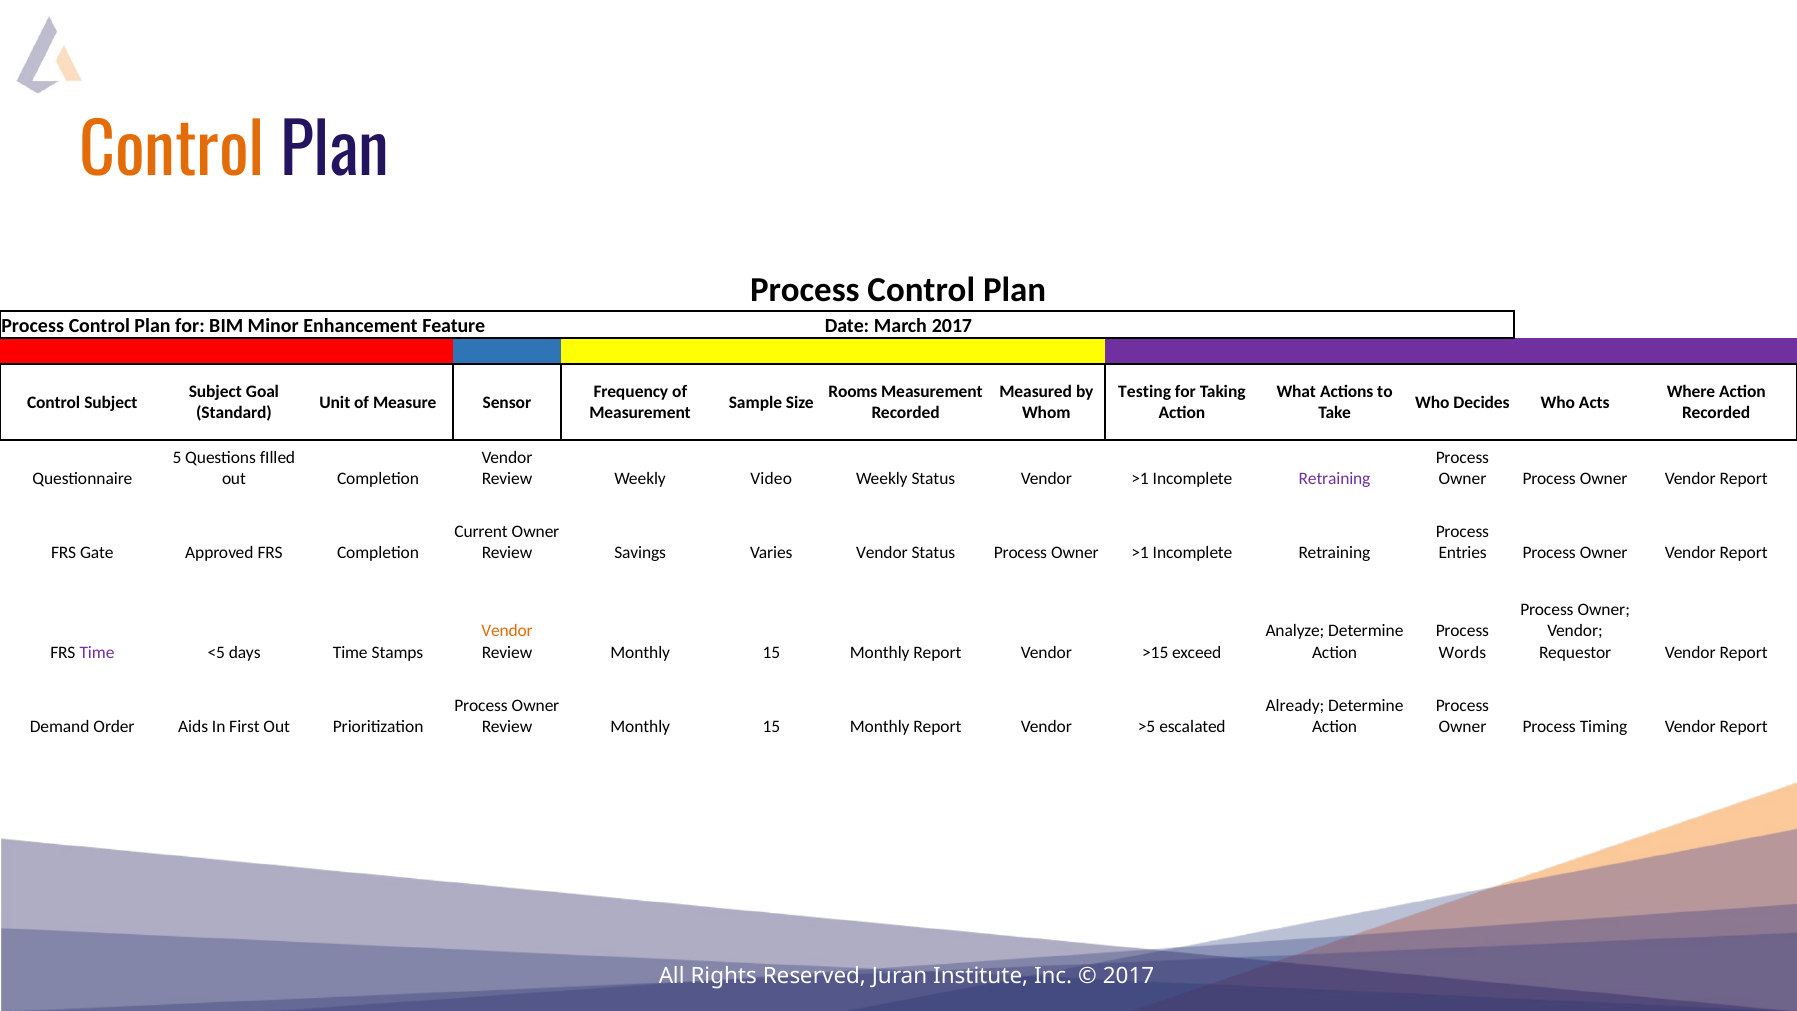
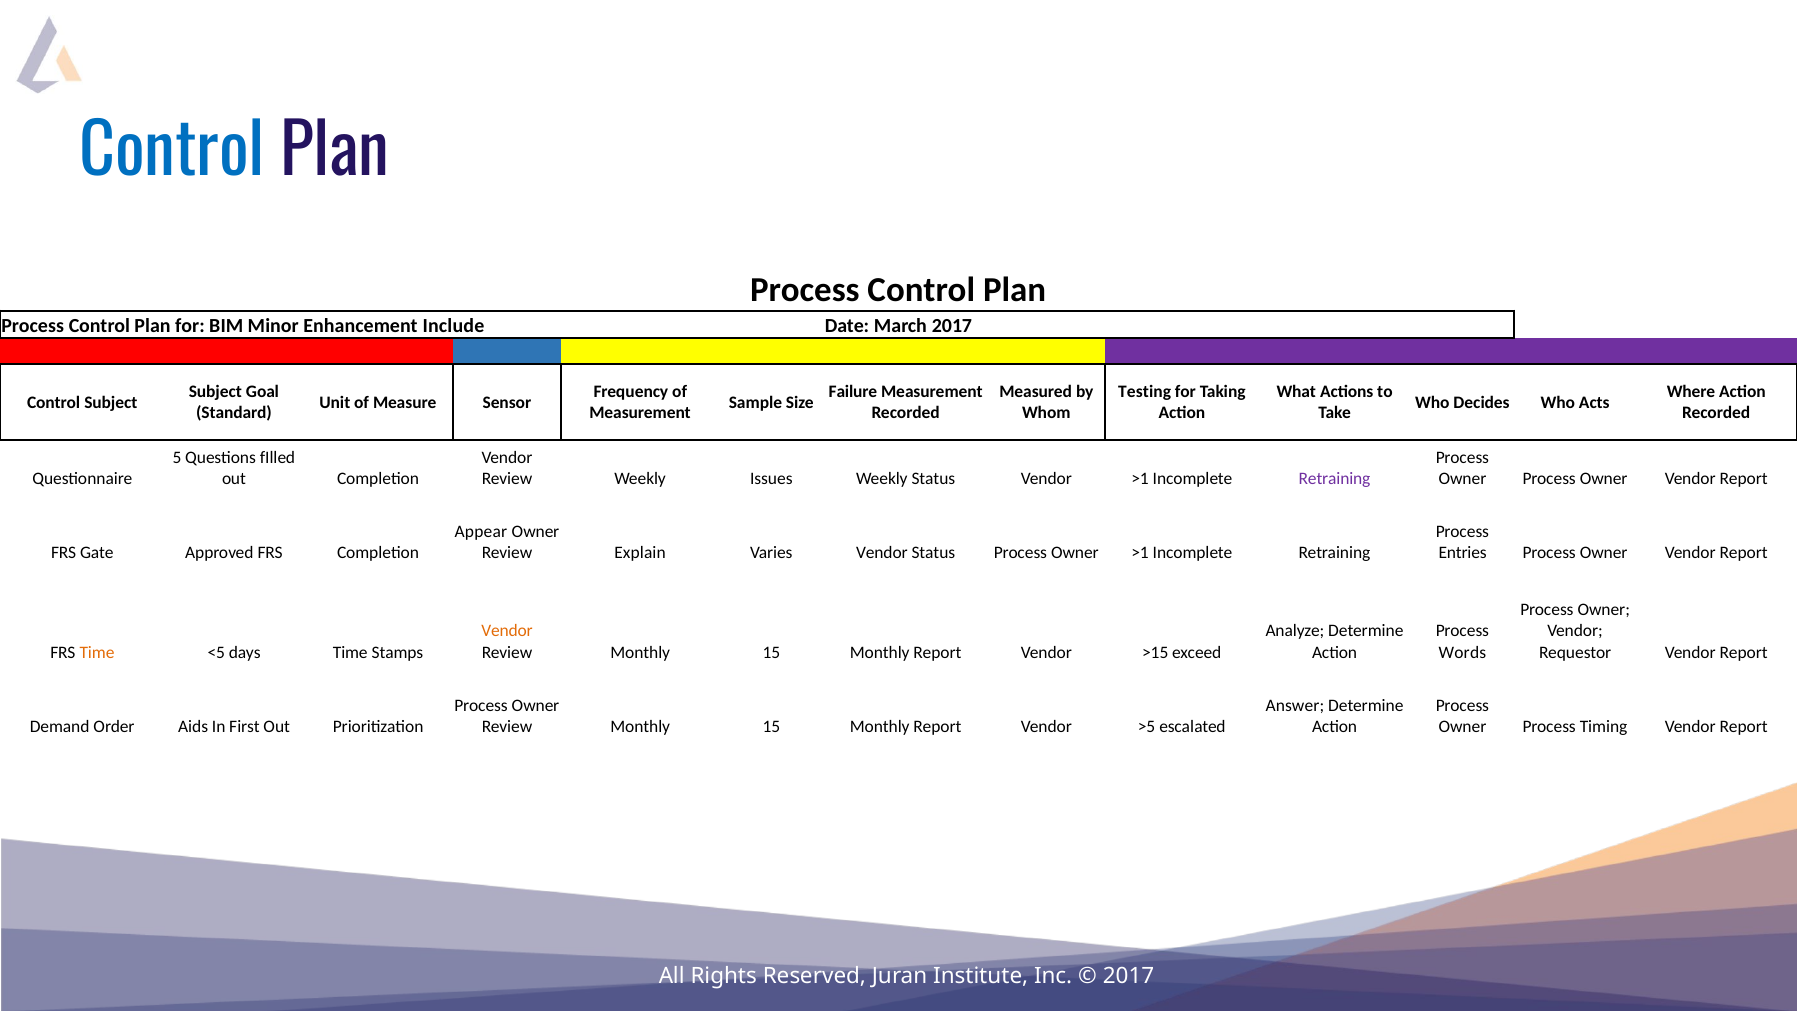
Control colour: orange -> blue (172, 152)
Feature: Feature -> Include (453, 326)
Rooms: Rooms -> Failure (853, 392)
Video: Video -> Issues (771, 479)
Current: Current -> Appear (481, 532)
Savings: Savings -> Explain (640, 553)
Time colour: purple -> orange (97, 652)
Already: Already -> Answer (1295, 705)
